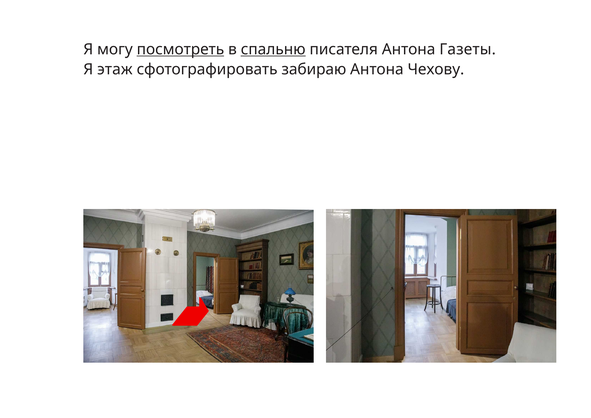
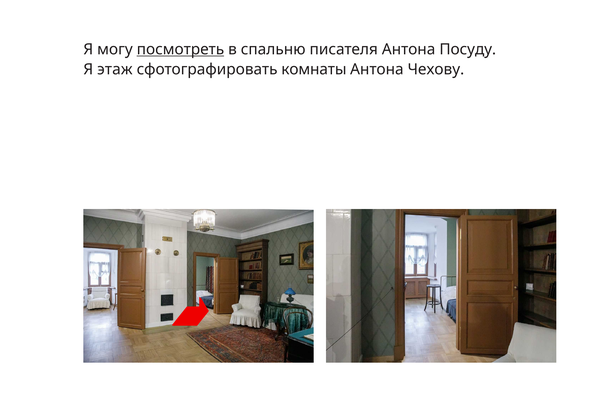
спальню underline: present -> none (273, 49)
Газеты: Газеты -> Посуду (468, 49)
забираю: забираю -> комнаты (314, 69)
